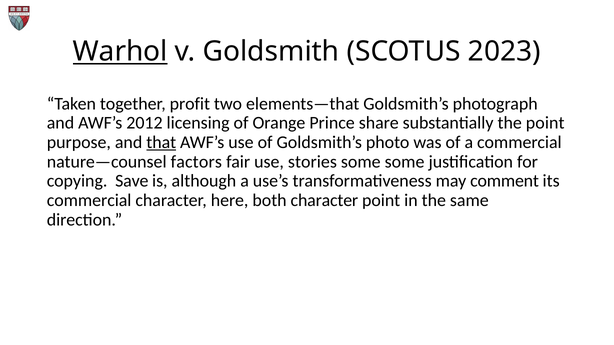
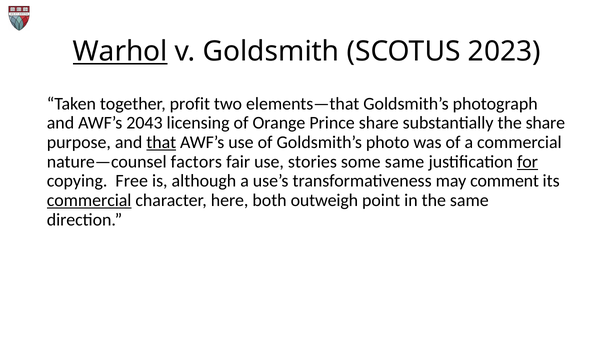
2012: 2012 -> 2043 (144, 123)
the point: point -> share (545, 123)
some some: some -> same (405, 162)
for underline: none -> present (527, 162)
Save: Save -> Free (132, 181)
commercial underline: none -> present (89, 201)
both character: character -> outweigh (324, 201)
